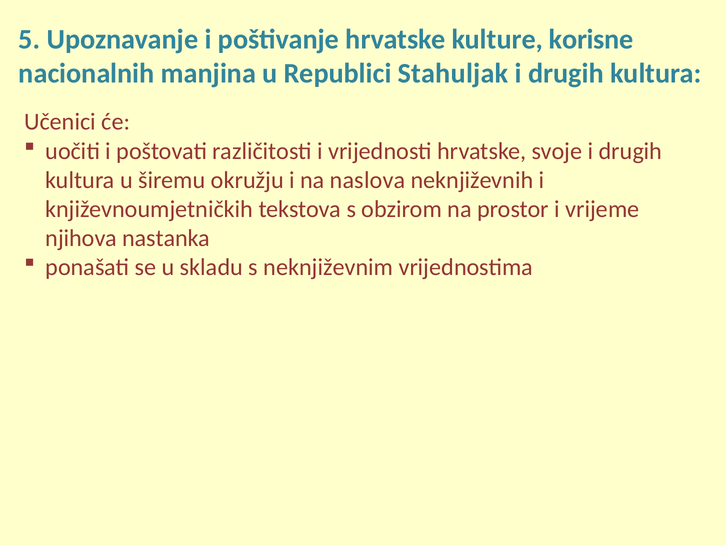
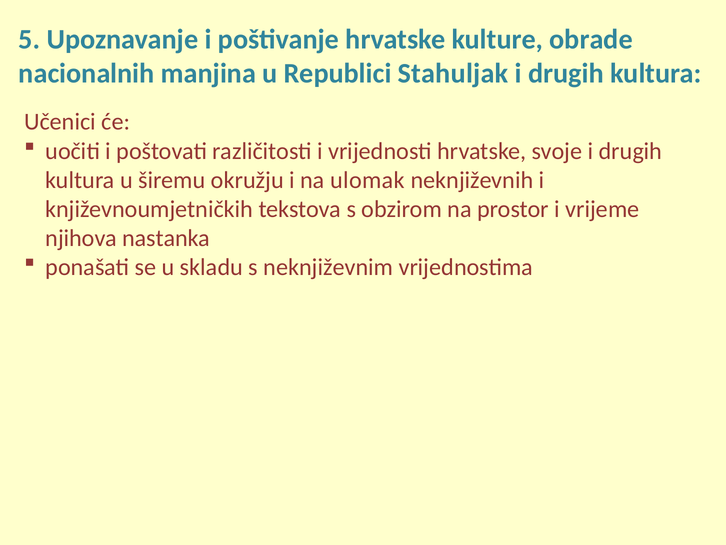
korisne: korisne -> obrade (591, 39)
naslova: naslova -> ulomak (368, 180)
